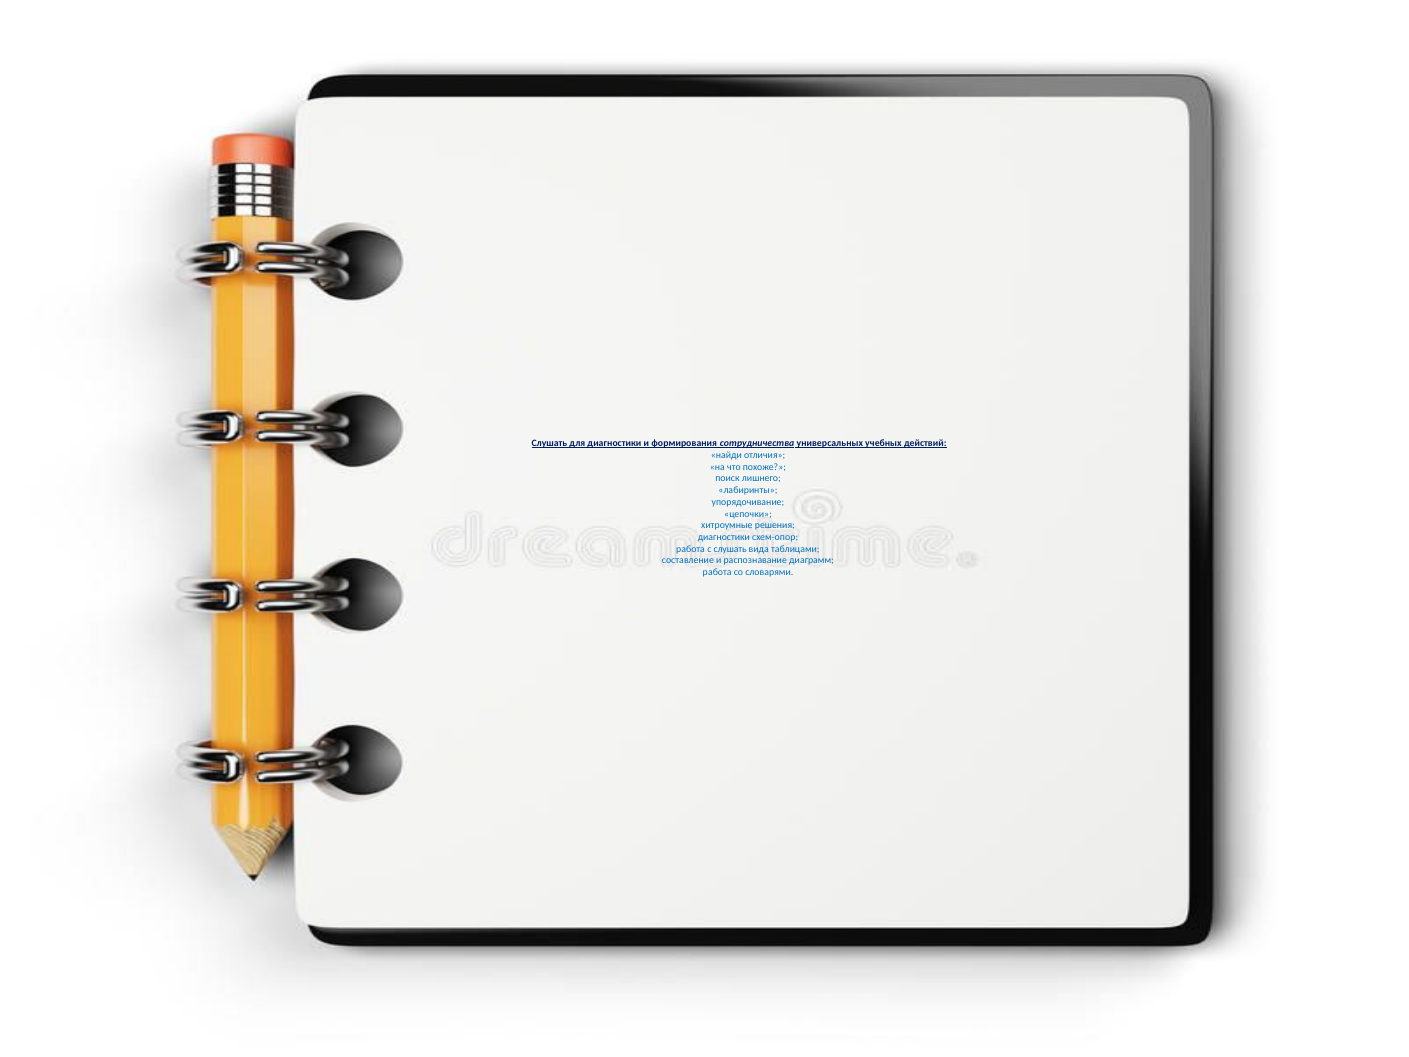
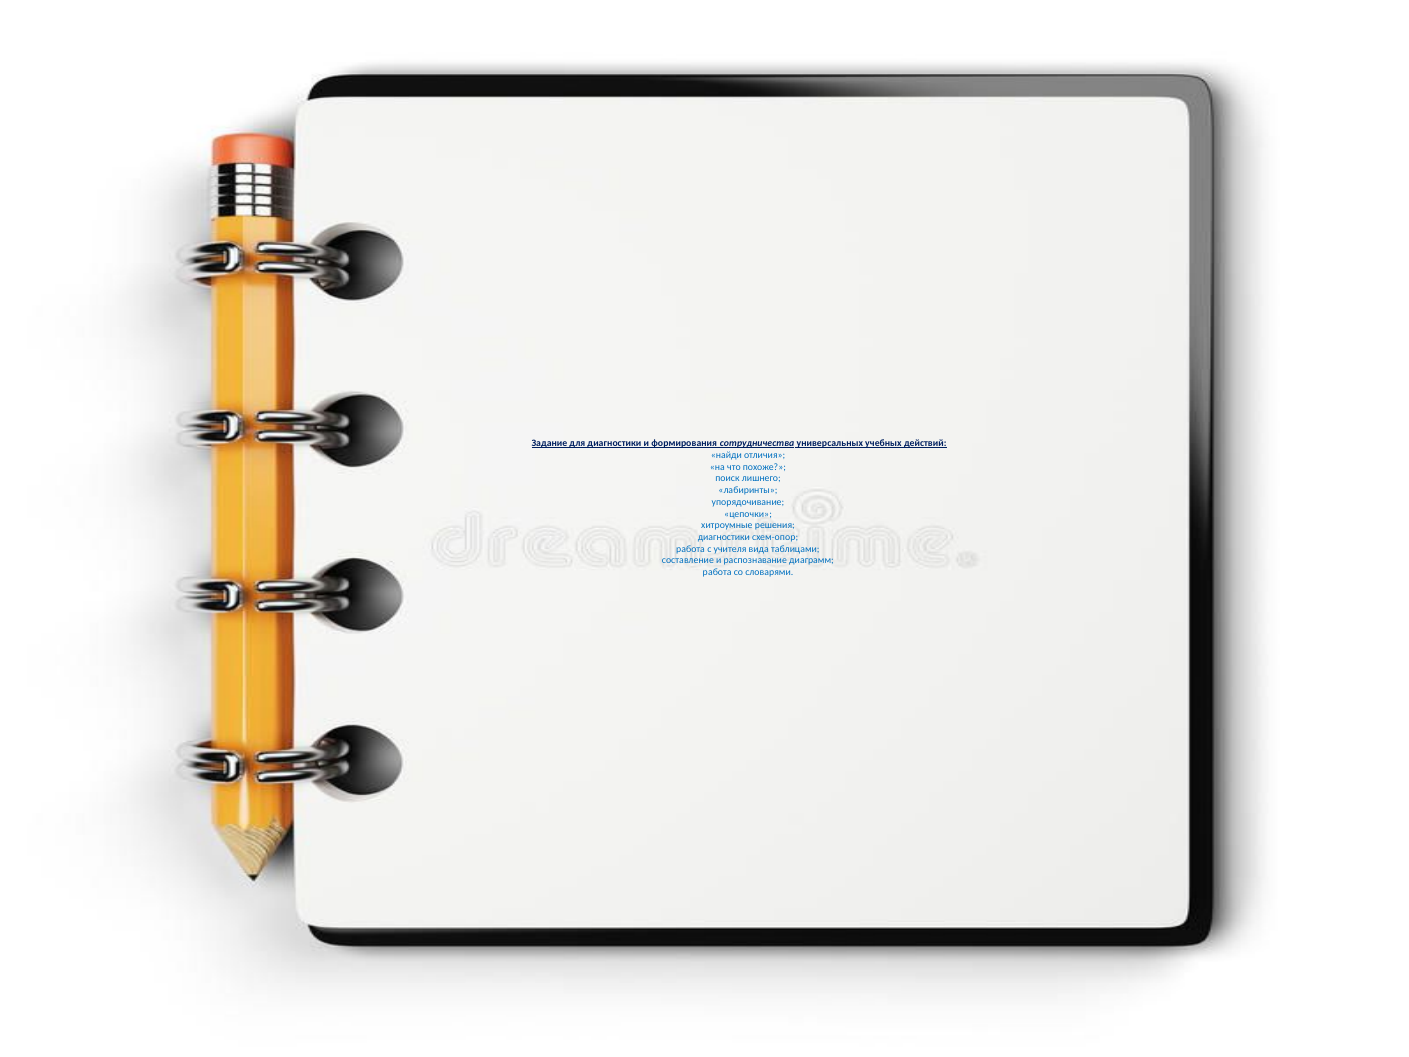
Слушать: Слушать -> Задание (549, 443)
с слушать: слушать -> учителя (730, 549)
